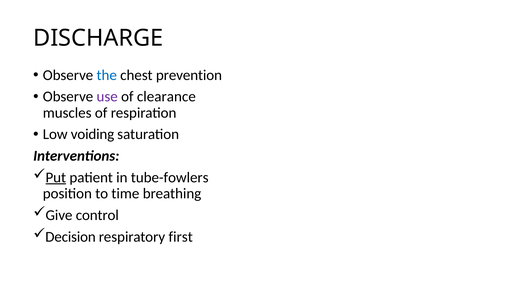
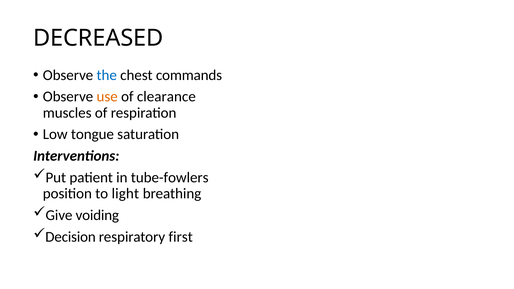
DISCHARGE: DISCHARGE -> DECREASED (98, 38)
prevention: prevention -> commands (189, 75)
use colour: purple -> orange (107, 97)
voiding: voiding -> tongue (92, 134)
Put underline: present -> none (56, 178)
time: time -> light (125, 194)
control: control -> voiding (97, 215)
